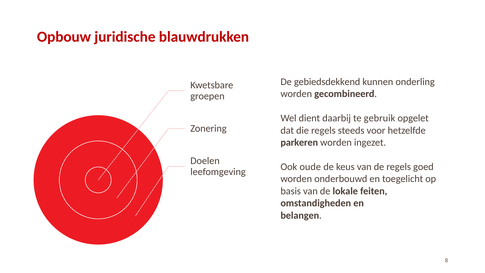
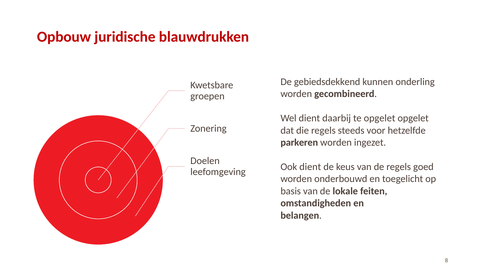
te gebruik: gebruik -> opgelet (380, 118)
Ook oude: oude -> dient (310, 167)
